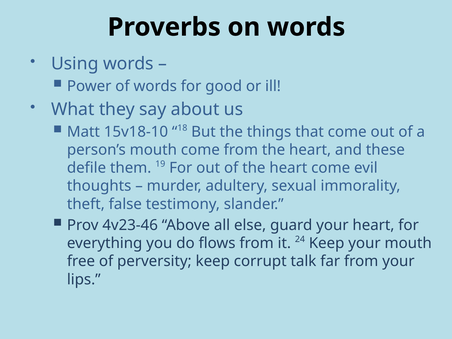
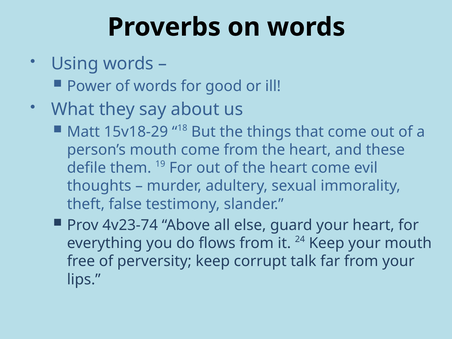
15v18-10: 15v18-10 -> 15v18-29 (136, 132)
4v23-46: 4v23-46 -> 4v23-74 (130, 225)
